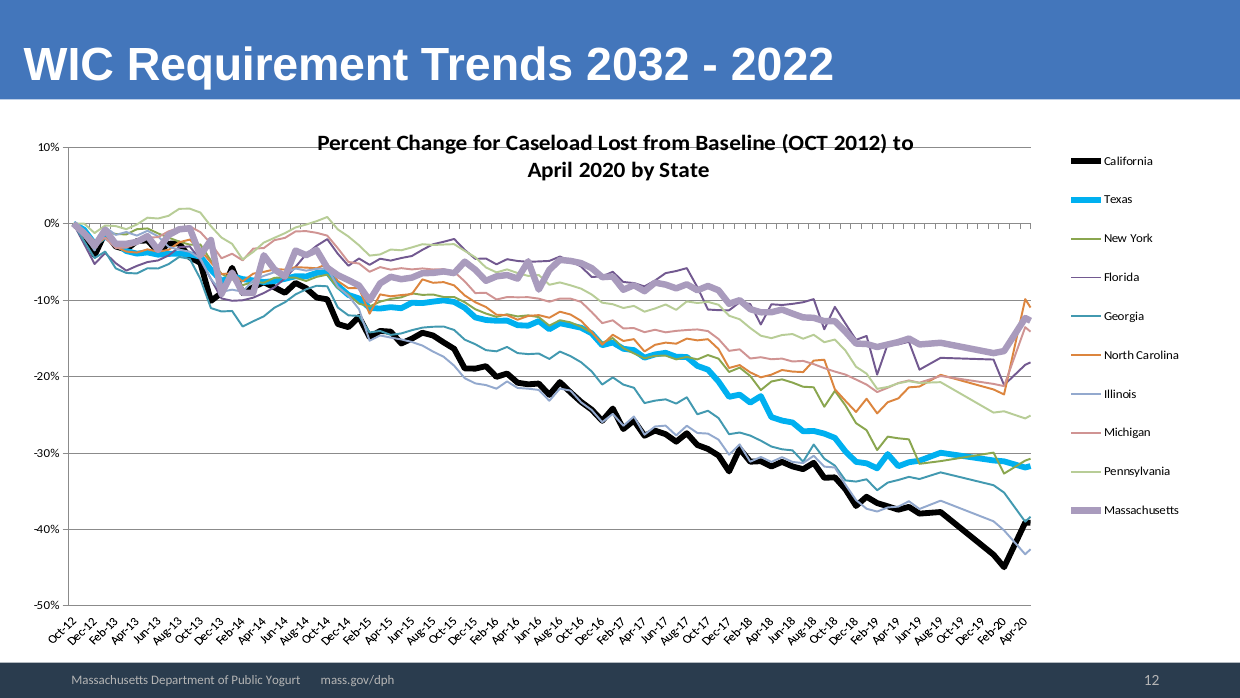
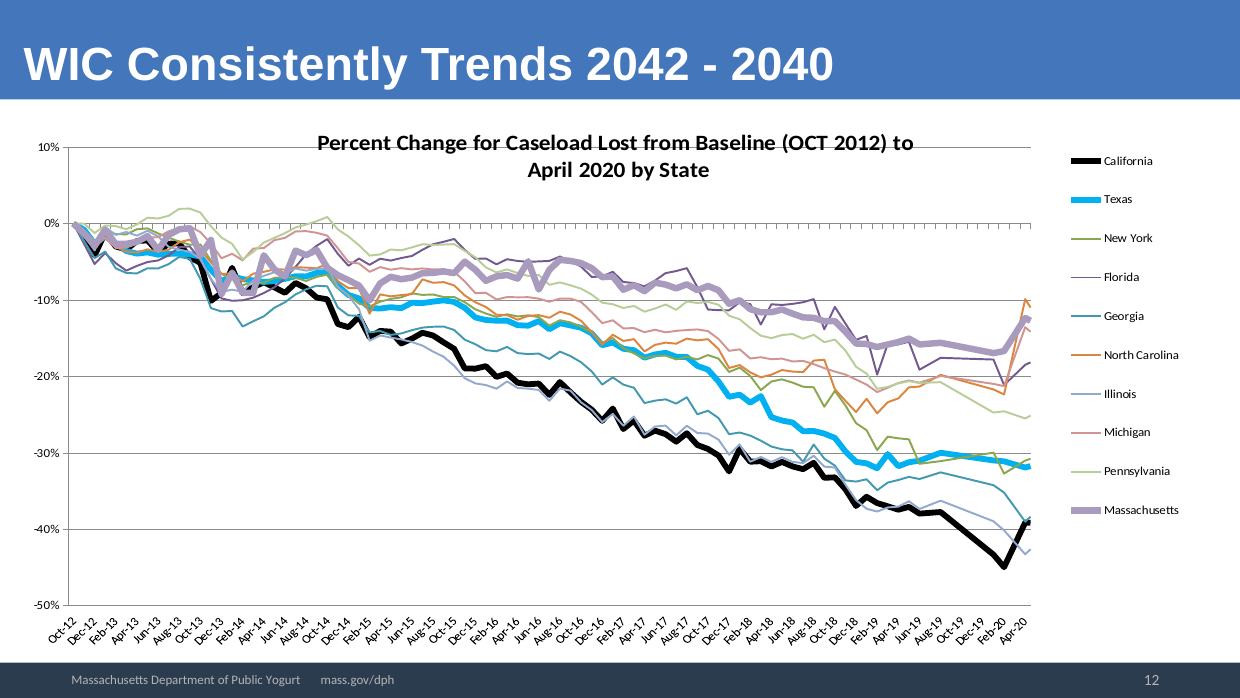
Requirement: Requirement -> Consistently (267, 66)
2032: 2032 -> 2042 (638, 66)
2022: 2022 -> 2040 (783, 66)
